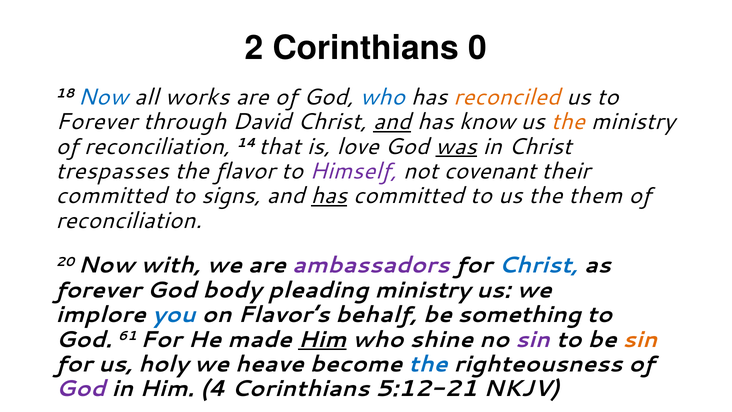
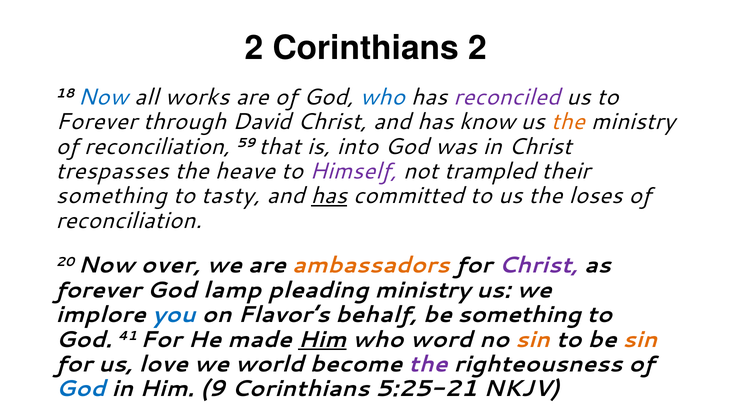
Corinthians 0: 0 -> 2 (478, 48)
reconciled colour: orange -> purple (507, 97)
and underline: present -> none (392, 122)
14: 14 -> 59 (246, 143)
love: love -> into (358, 146)
was underline: present -> none (456, 146)
flavor: flavor -> heave (245, 171)
covenant: covenant -> trampled (490, 171)
committed: committed -> something (111, 196)
signs: signs -> tasty (231, 196)
them: them -> loses (596, 196)
with: with -> over (171, 265)
ambassadors colour: purple -> orange (371, 265)
Christ colour: blue -> purple (538, 265)
body: body -> lamp (232, 290)
61: 61 -> 41 (127, 336)
shine: shine -> word (441, 339)
sin colour: purple -> orange (533, 339)
holy: holy -> love (163, 364)
heave: heave -> world (270, 364)
the colour: blue -> purple (428, 364)
God colour: purple -> blue (81, 389)
4: 4 -> 9 (213, 389)
5:12-21: 5:12-21 -> 5:25-21 (426, 389)
